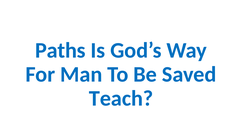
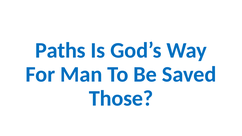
Teach: Teach -> Those (121, 98)
